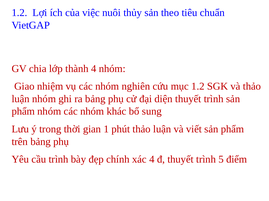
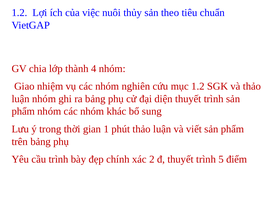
xác 4: 4 -> 2 (152, 160)
